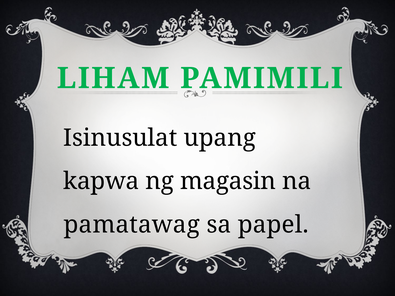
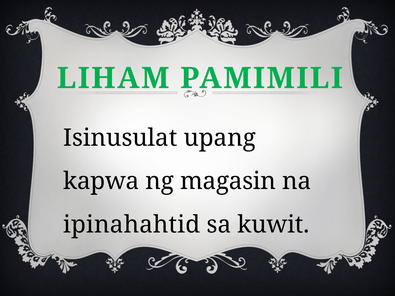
pamatawag: pamatawag -> ipinahahtid (132, 225)
papel: papel -> kuwit (273, 225)
